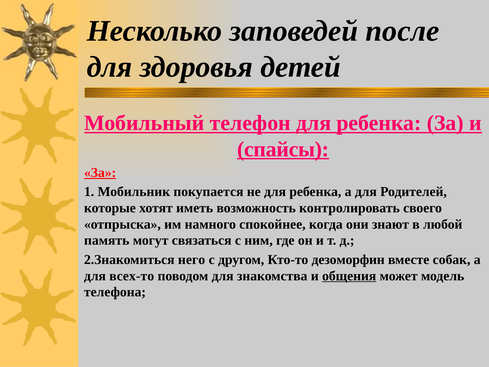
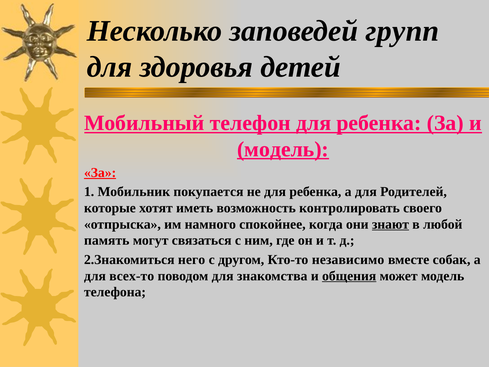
после: после -> групп (402, 31)
спайсы: спайсы -> модель (283, 149)
знают underline: none -> present (390, 224)
дезоморфин: дезоморфин -> независимо (348, 259)
